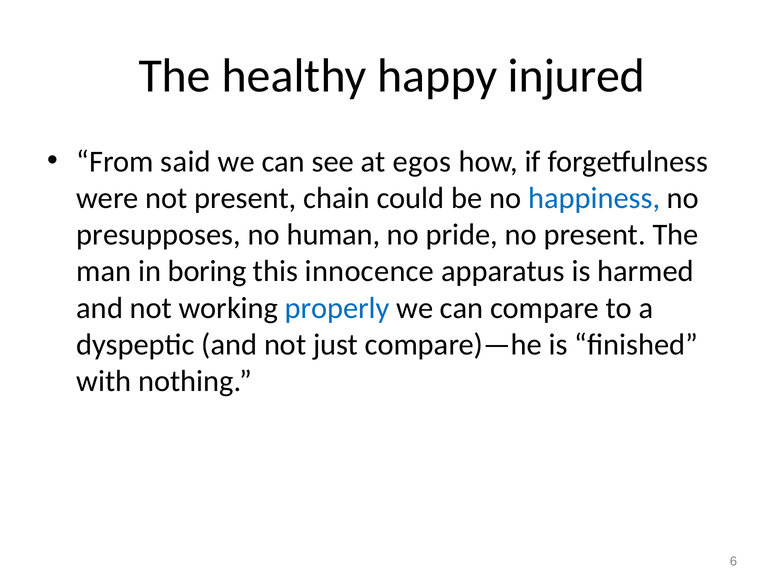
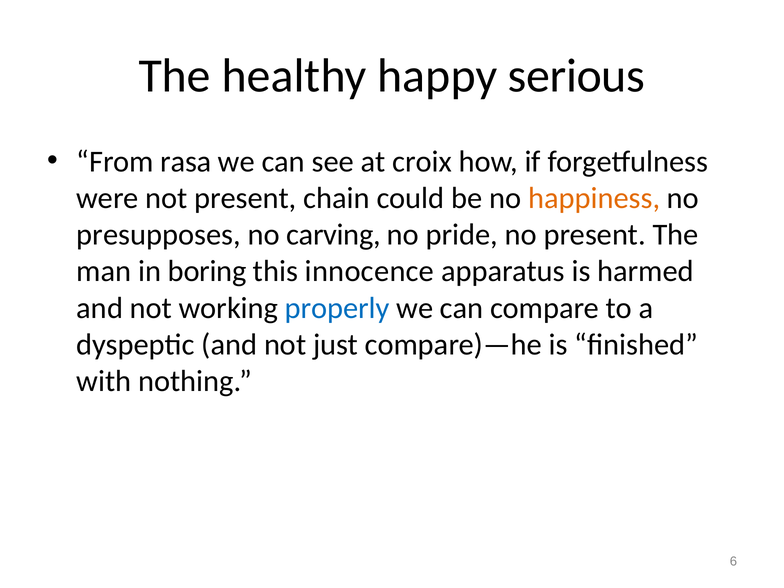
injured: injured -> serious (576, 76)
said: said -> rasa (186, 162)
egos: egos -> croix (422, 162)
happiness colour: blue -> orange (594, 198)
human: human -> carving (333, 235)
